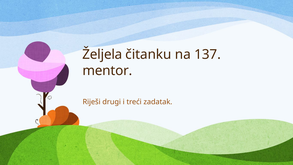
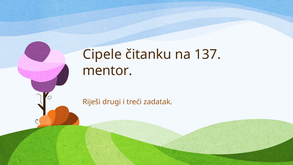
Željela: Željela -> Cipele (102, 54)
